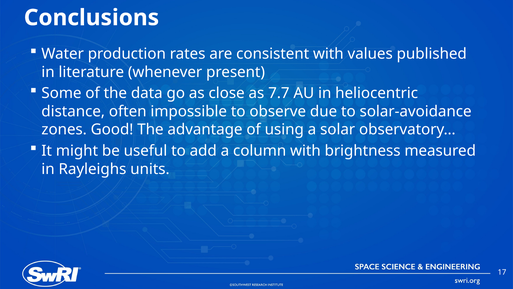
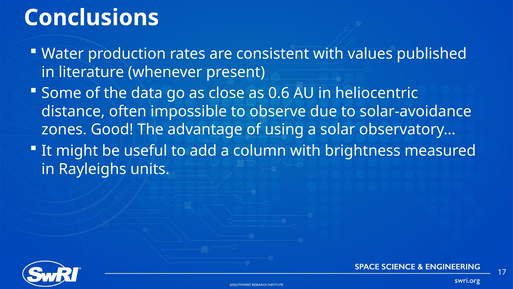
7.7: 7.7 -> 0.6 (279, 93)
